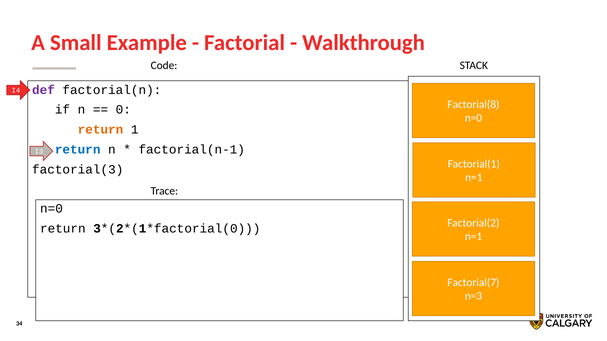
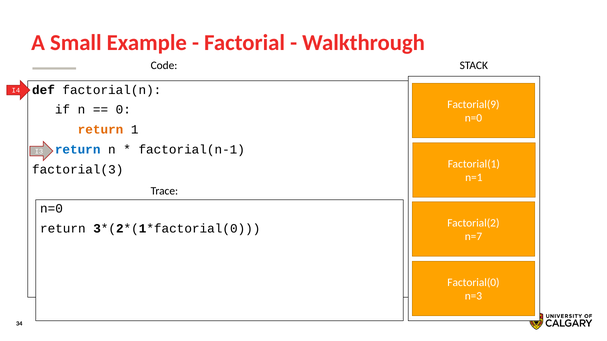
def colour: purple -> black (44, 90)
Factorial(8: Factorial(8 -> Factorial(9 (473, 105)
n=1: n=1 -> n=7 (473, 237)
Factorial(7: Factorial(7 -> Factorial(0 (473, 283)
